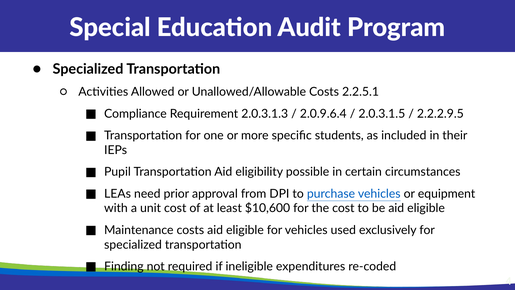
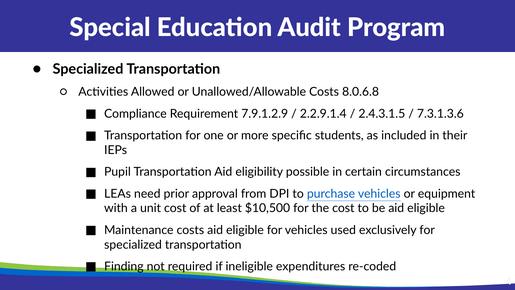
2.2.5.1: 2.2.5.1 -> 8.0.6.8 (361, 92)
2.0.3.1.3: 2.0.3.1.3 -> 7.9.1.2.9 (265, 114)
2.0.9.6.4: 2.0.9.6.4 -> 2.2.9.1.4 (323, 114)
2.0.3.1.5: 2.0.3.1.5 -> 2.4.3.1.5 (382, 114)
2.2.2.9.5: 2.2.2.9.5 -> 7.3.1.3.6 (440, 114)
$10,600: $10,600 -> $10,500 (268, 208)
